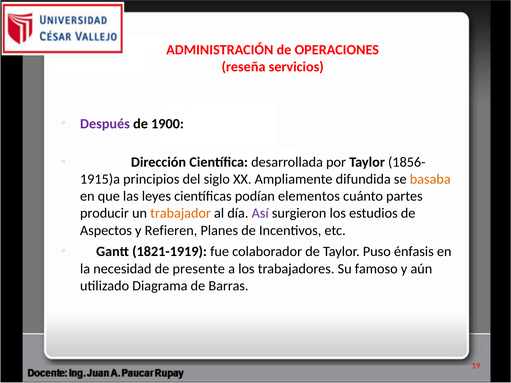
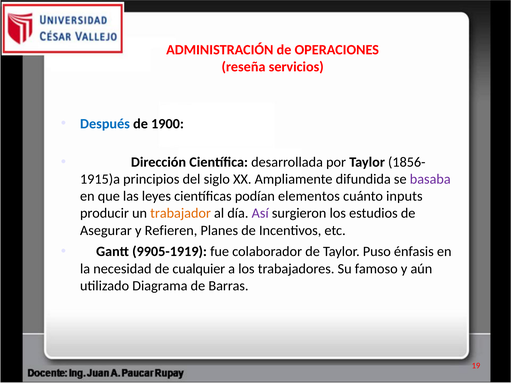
Después colour: purple -> blue (105, 124)
basaba colour: orange -> purple (430, 179)
partes: partes -> inputs (404, 196)
Aspectos: Aspectos -> Asegurar (106, 230)
1821-1919: 1821-1919 -> 9905-1919 (170, 252)
presente: presente -> cualquier (199, 269)
